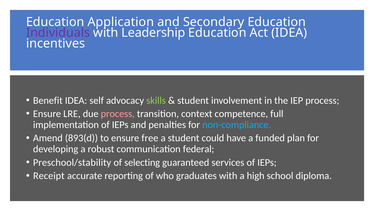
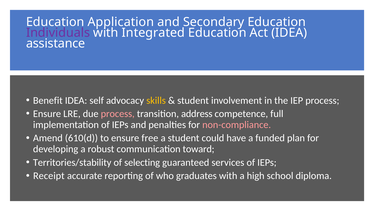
Leadership: Leadership -> Integrated (153, 33)
incentives: incentives -> assistance (56, 43)
skills colour: light green -> yellow (156, 100)
context: context -> address (197, 113)
non-compliance colour: light blue -> pink (237, 124)
893(d: 893(d -> 610(d (81, 138)
federal: federal -> toward (199, 149)
Preschool/stability: Preschool/stability -> Territories/stability (72, 162)
